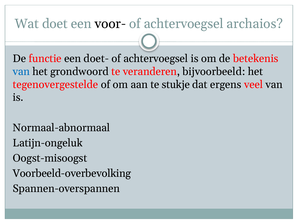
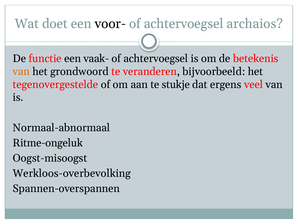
doet-: doet- -> vaak- (96, 58)
van colour: blue -> orange (21, 71)
Latijn-ongeluk: Latijn-ongeluk -> Ritme-ongeluk (48, 143)
Voorbeeld-overbevolking: Voorbeeld-overbevolking -> Werkloos-overbevolking (72, 173)
